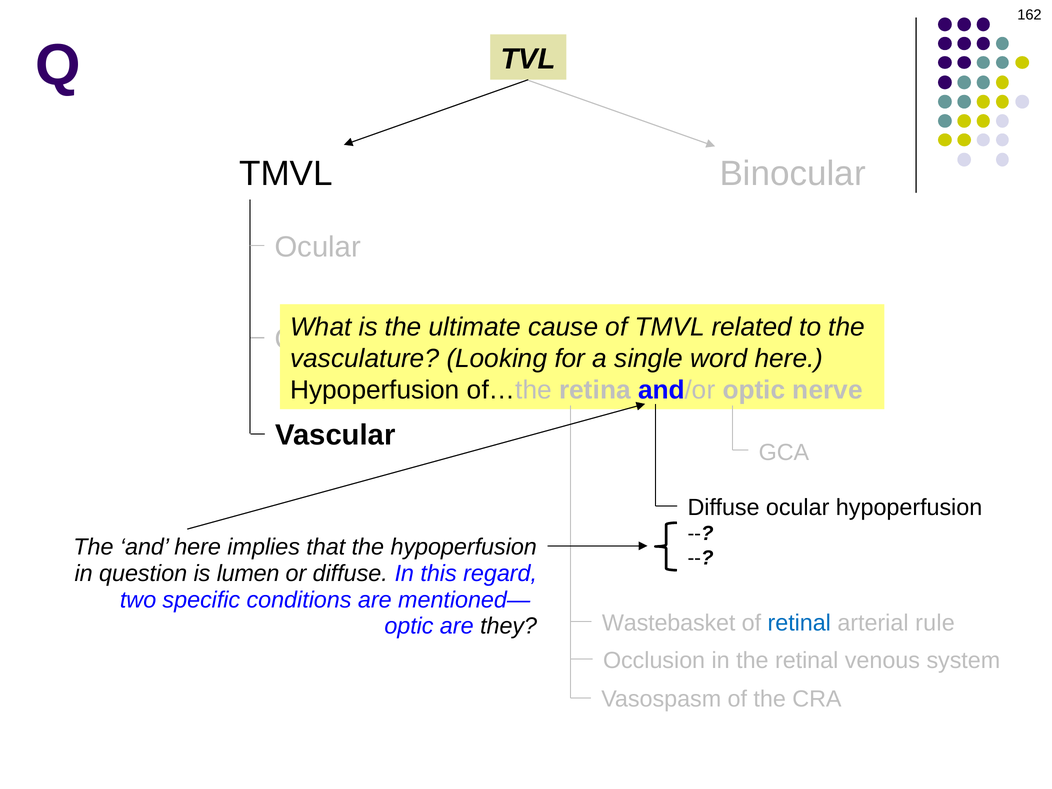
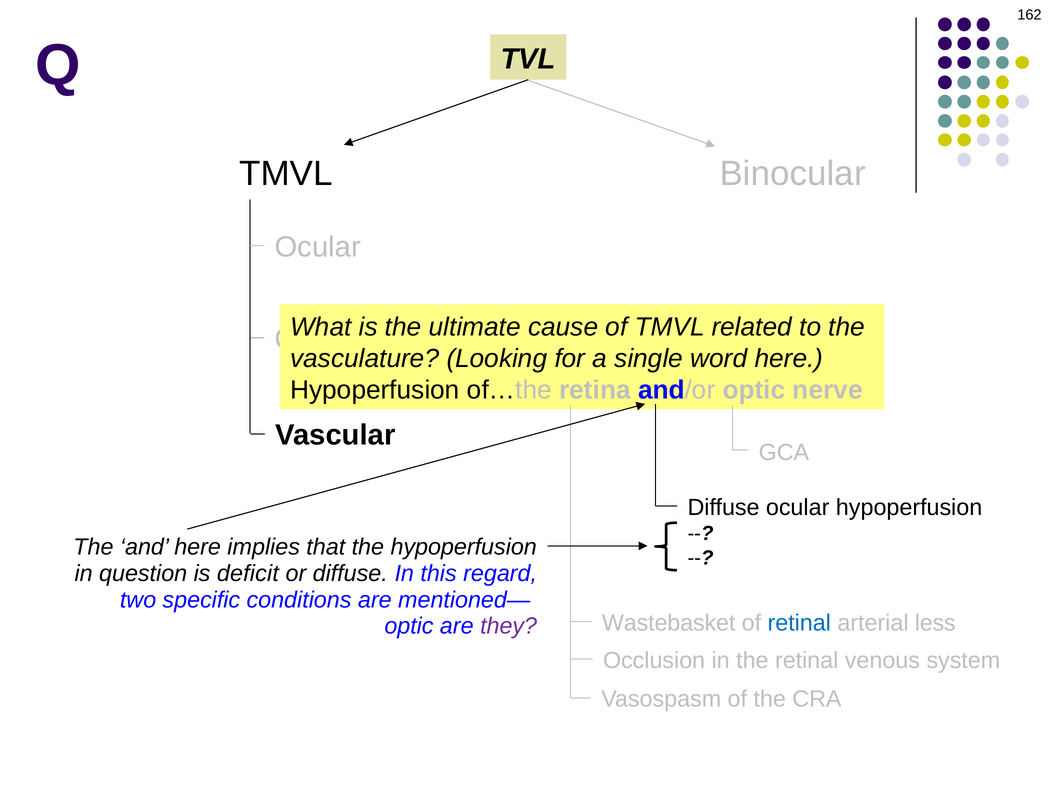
lumen: lumen -> deficit (248, 574)
rule: rule -> less (935, 623)
they colour: black -> purple (509, 626)
